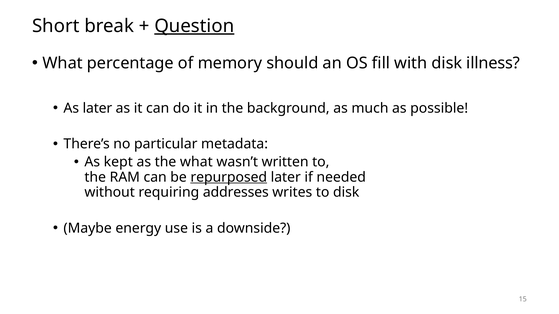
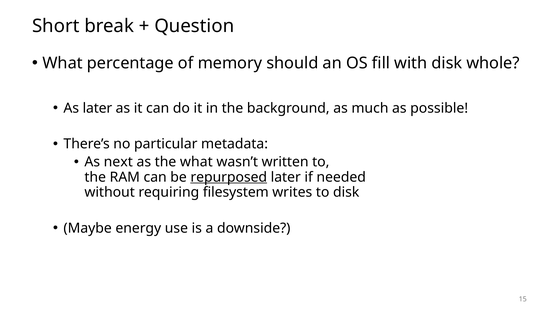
Question underline: present -> none (194, 26)
illness: illness -> whole (493, 63)
kept: kept -> next (118, 162)
addresses: addresses -> filesystem (236, 192)
